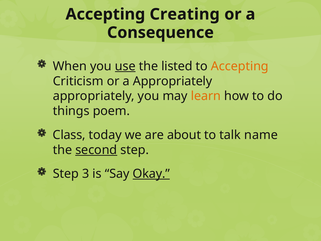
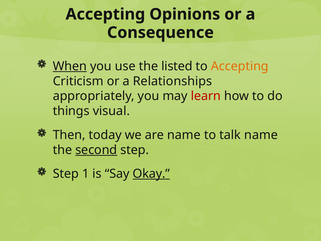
Creating: Creating -> Opinions (185, 14)
When underline: none -> present (70, 66)
use underline: present -> none (125, 66)
a Appropriately: Appropriately -> Relationships (173, 81)
learn colour: orange -> red (206, 96)
poem: poem -> visual (111, 111)
Class: Class -> Then (69, 135)
are about: about -> name (184, 135)
3: 3 -> 1 (86, 174)
